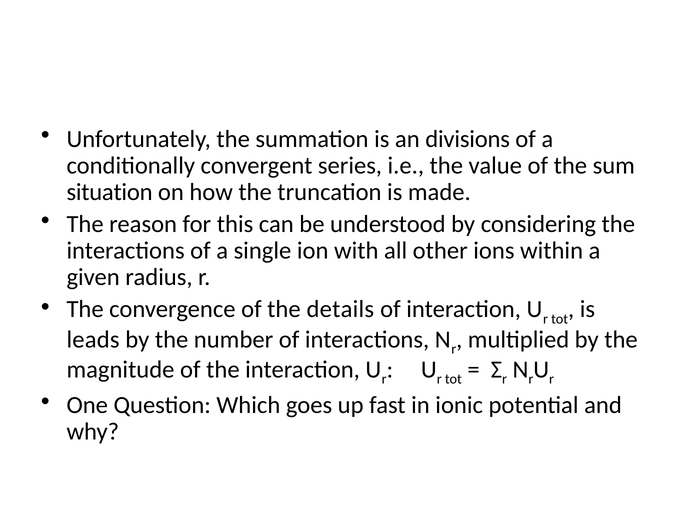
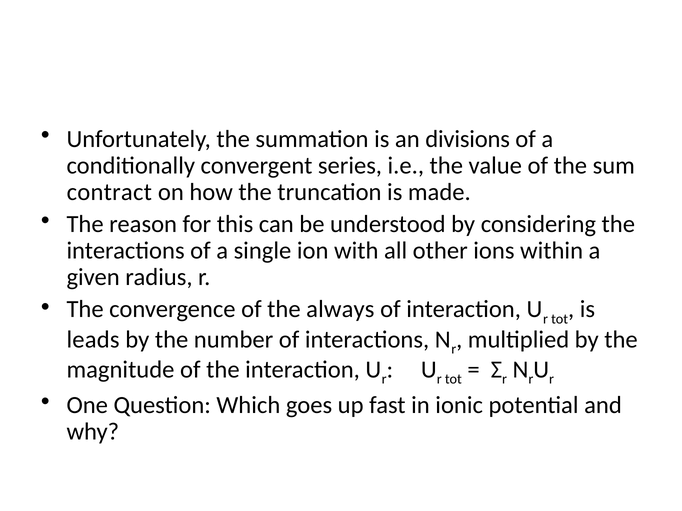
situation: situation -> contract (109, 192)
details: details -> always (340, 310)
